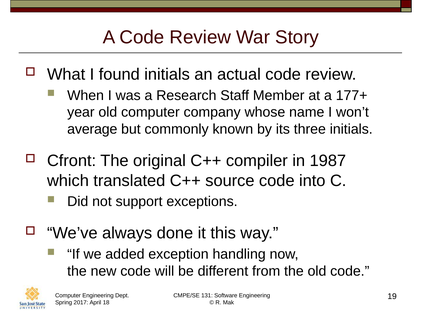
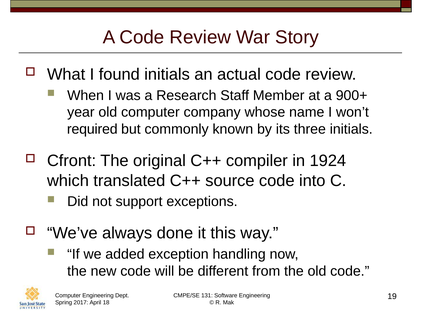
177+: 177+ -> 900+ (352, 95)
average: average -> required (92, 129)
1987: 1987 -> 1924 (328, 161)
